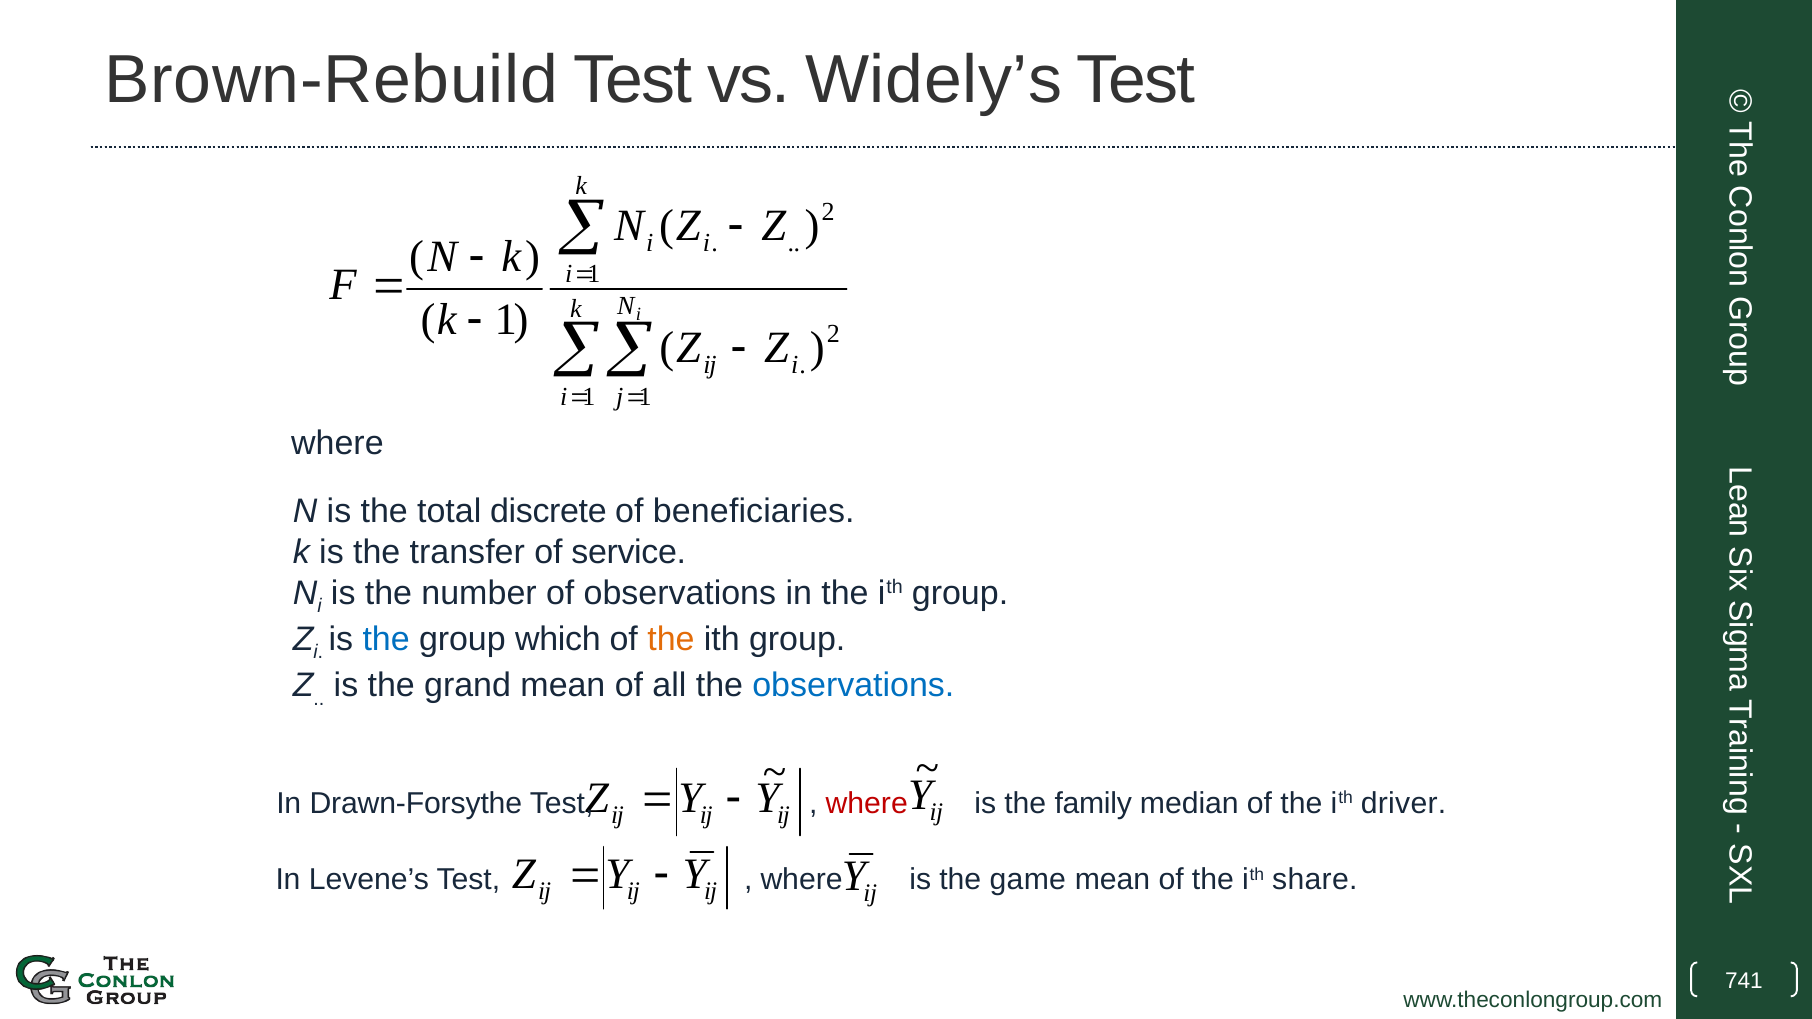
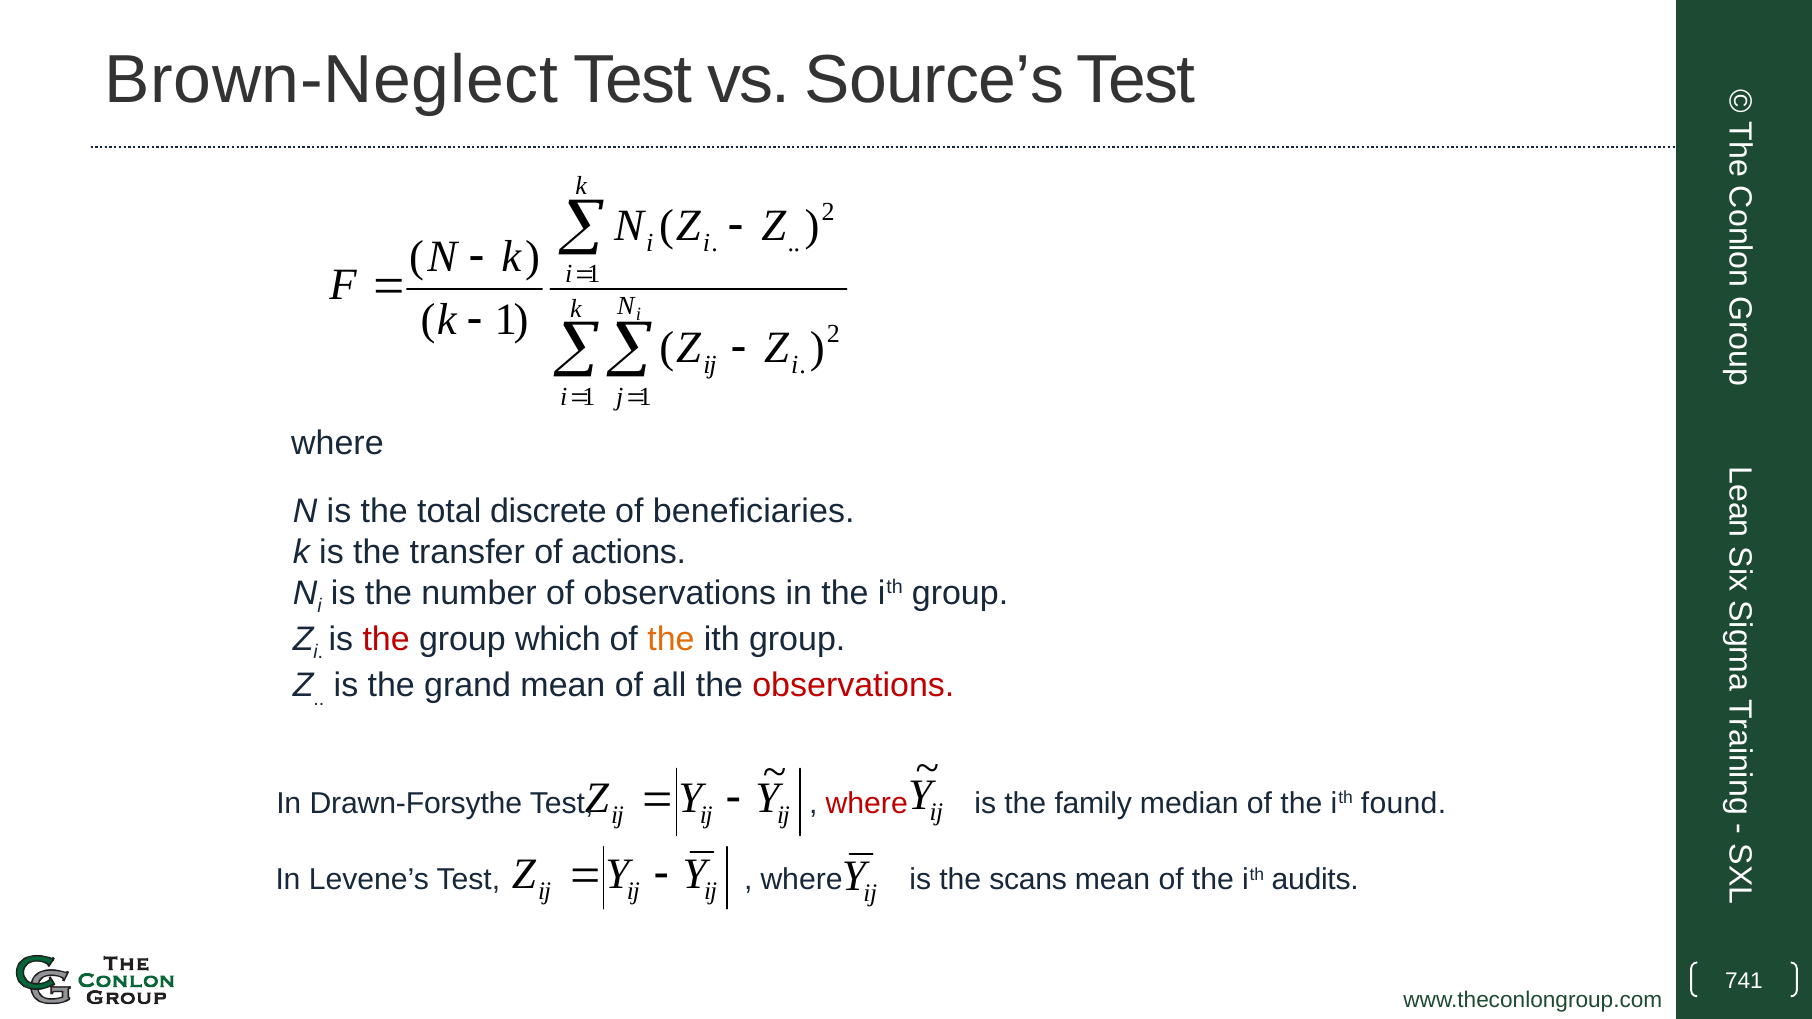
Brown-Rebuild: Brown-Rebuild -> Brown-Neglect (331, 81)
Widely’s: Widely’s -> Source’s (934, 81)
service: service -> actions (629, 552)
the colour: blue -> red (386, 639)
observations colour: blue -> red (853, 686)
driver: driver -> found (1404, 803)
game: game -> scans (1028, 880)
share: share -> audits (1315, 880)
